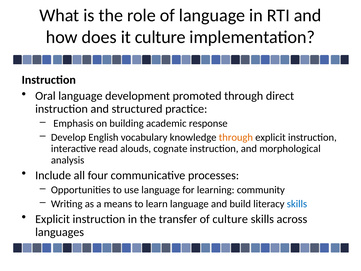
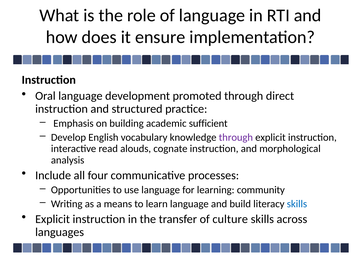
it culture: culture -> ensure (160, 37)
response: response -> sufficient (208, 123)
through colour: orange -> purple (236, 137)
